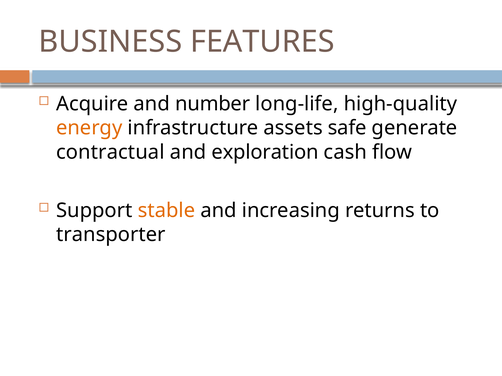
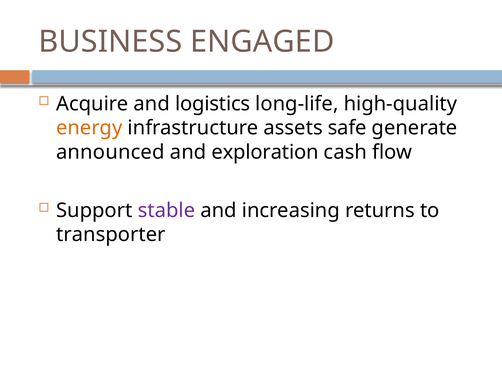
FEATURES: FEATURES -> ENGAGED (262, 42)
number: number -> logistics (213, 104)
contractual: contractual -> announced (110, 152)
stable colour: orange -> purple (166, 211)
